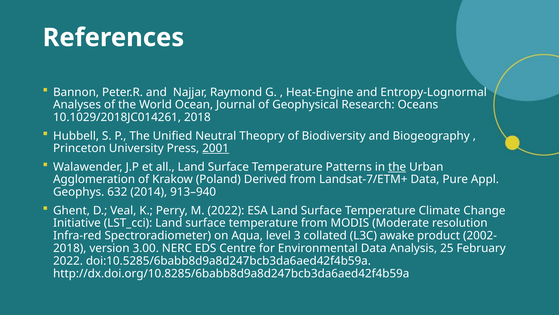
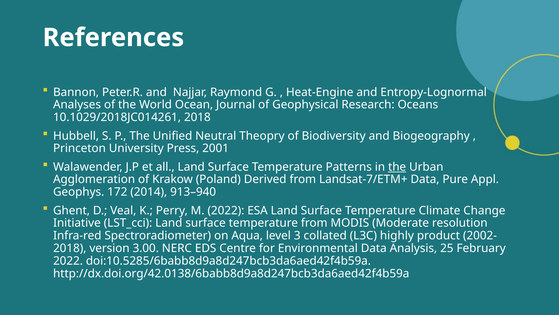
2001 underline: present -> none (216, 148)
632: 632 -> 172 (117, 192)
awake: awake -> highly (397, 235)
http://dx.doi.org/10.8285/6babb8d9a8d247bcb3da6aed42f4b59a: http://dx.doi.org/10.8285/6babb8d9a8d247bcb3da6aed42f4b59a -> http://dx.doi.org/42.0138/6babb8d9a8d247bcb3da6aed42f4b59a (231, 273)
